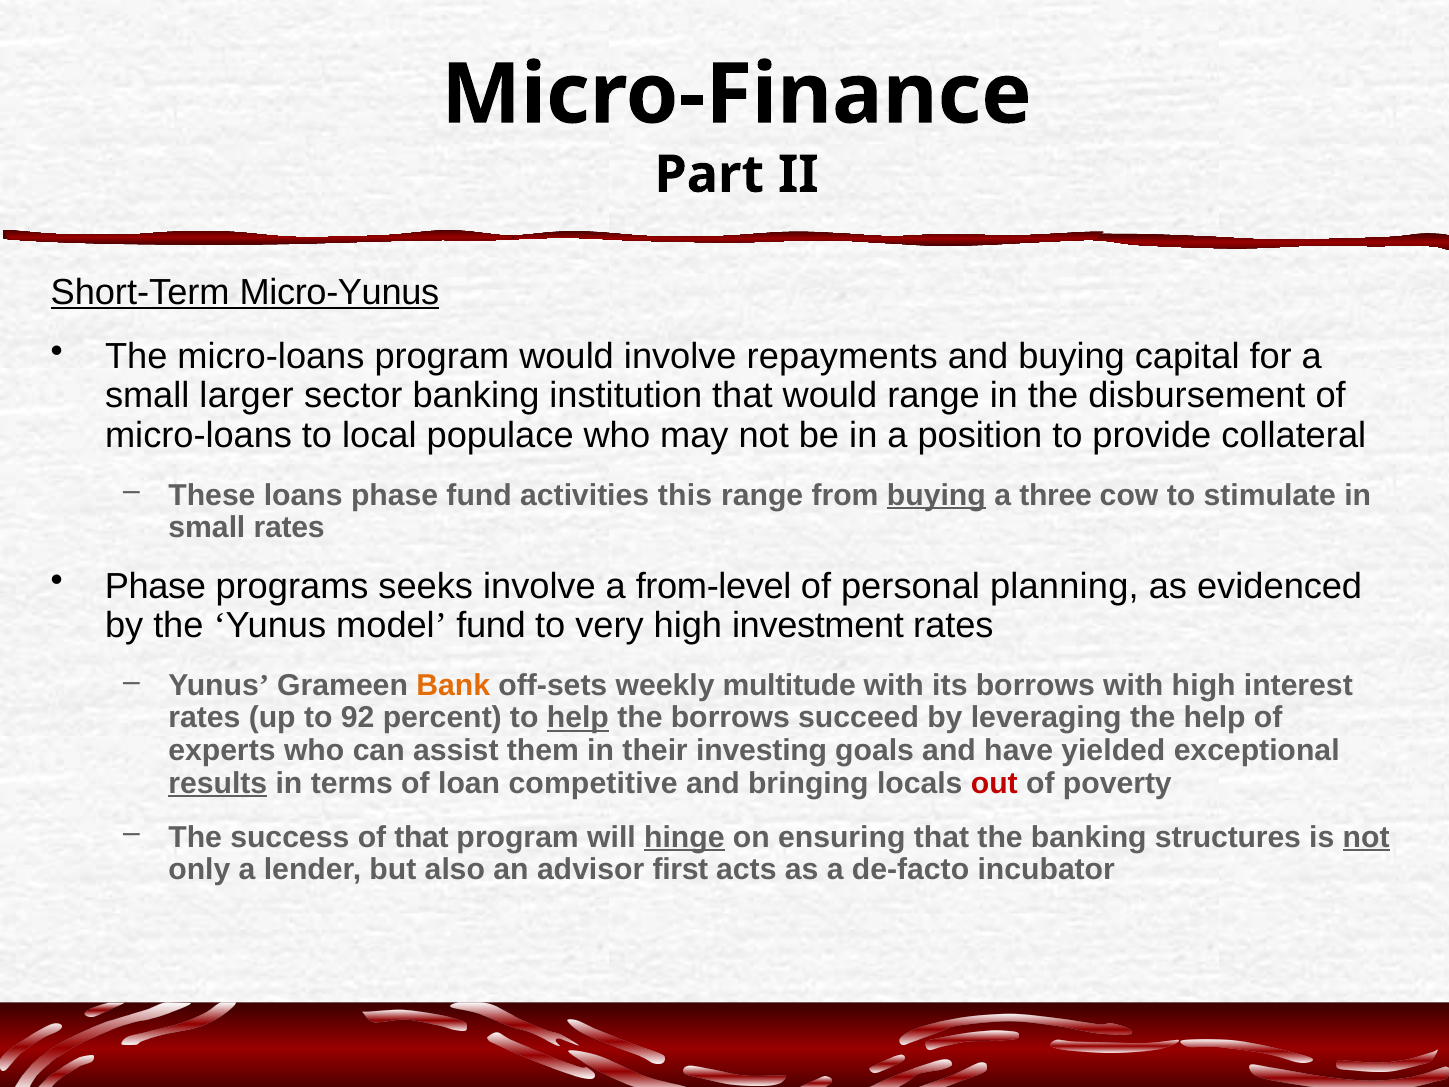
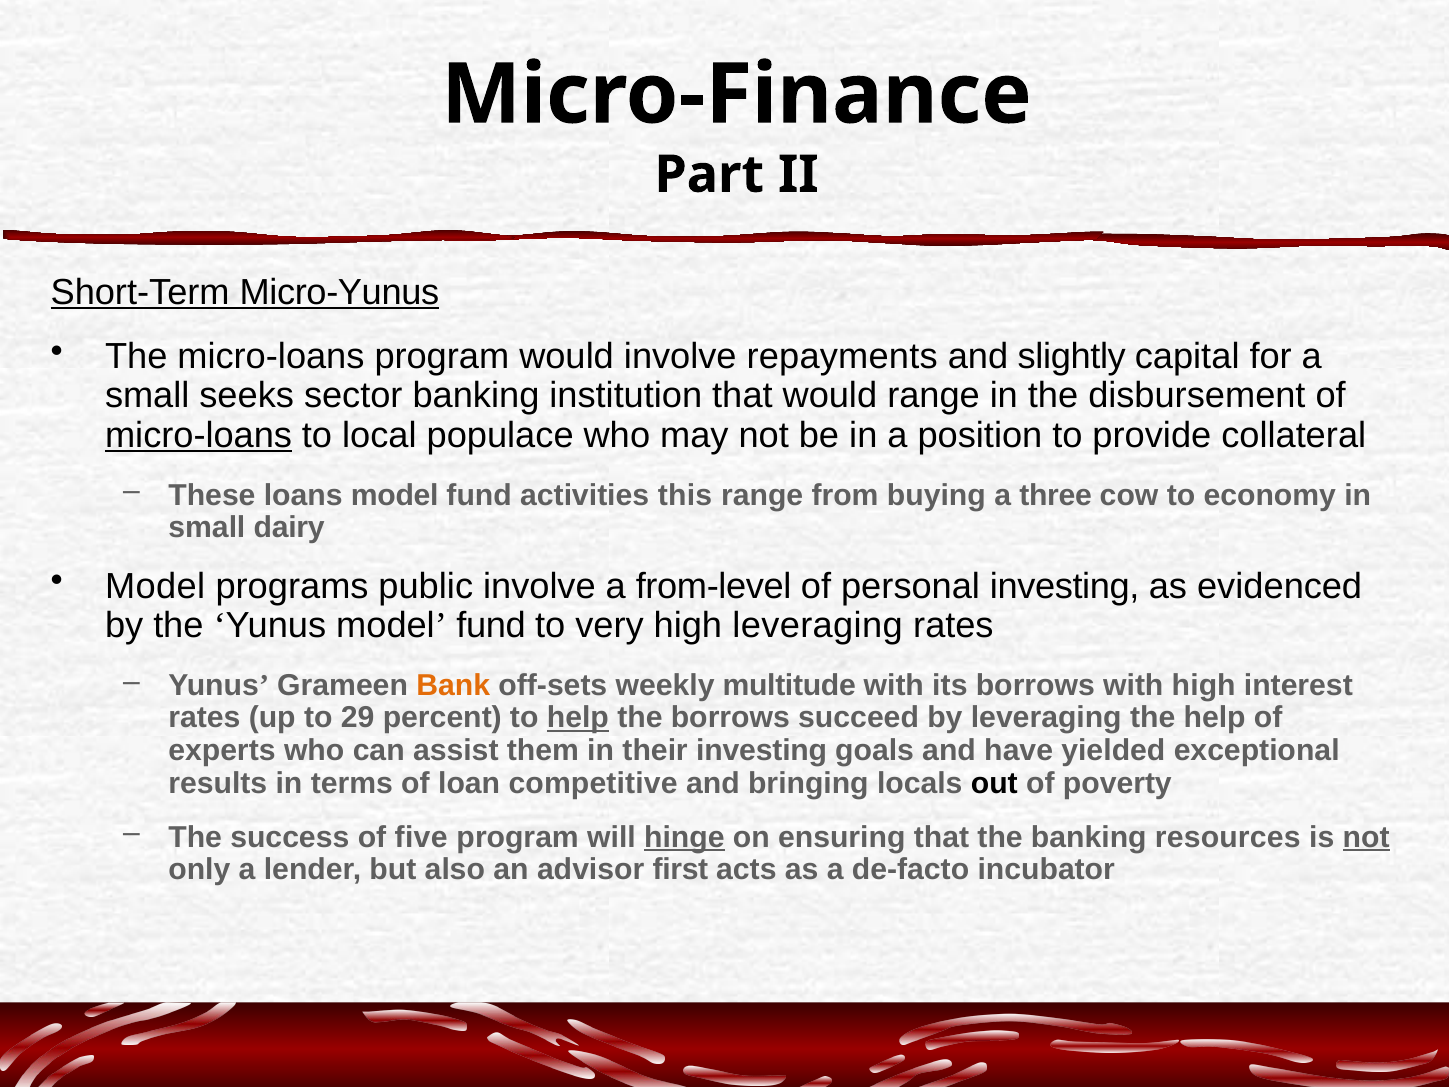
and buying: buying -> slightly (1072, 357)
larger: larger -> seeks (247, 396)
micro-loans underline: none -> present (199, 435)
loans phase: phase -> model (395, 495)
buying underline: present -> none (936, 495)
stimulate: stimulate -> economy (1270, 495)
small rates: rates -> dairy (289, 528)
Phase: Phase -> Model (155, 586)
seeks: seeks -> public (426, 586)
personal planning: planning -> investing (1065, 586)
high investment: investment -> leveraging (818, 625)
92: 92 -> 29 (358, 718)
results underline: present -> none (218, 783)
out colour: red -> black (994, 783)
of that: that -> five (421, 837)
structures: structures -> resources (1228, 837)
